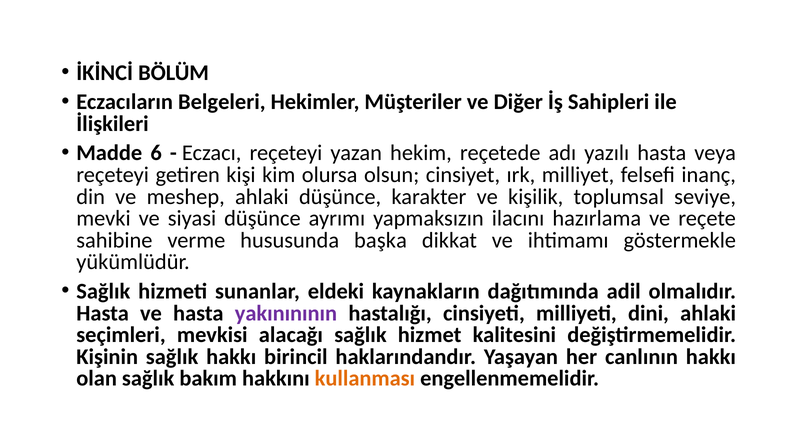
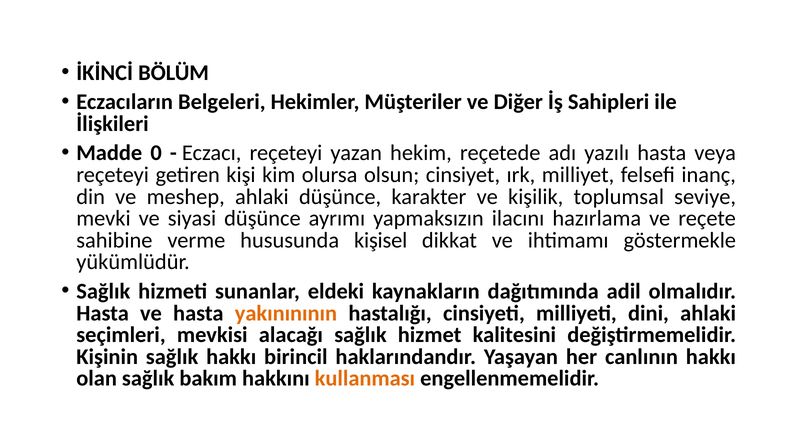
6: 6 -> 0 (156, 153)
başka: başka -> kişisel (381, 240)
yakınınının colour: purple -> orange (286, 313)
